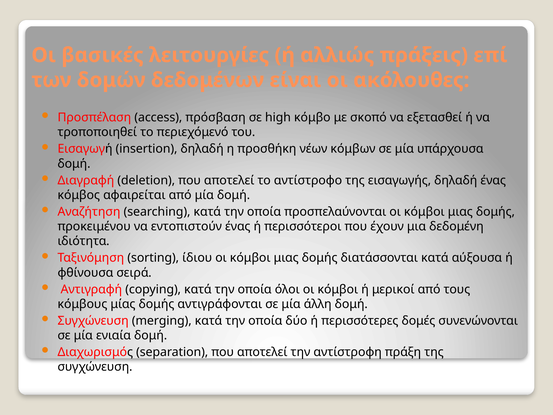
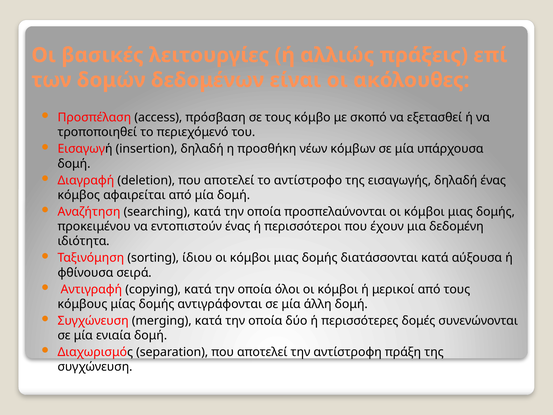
σε high: high -> τους (278, 117)
